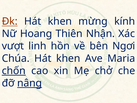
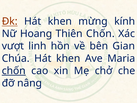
Thiên Nhận: Nhận -> Chốn (100, 34)
Ngơi: Ngơi -> Gian (124, 46)
nâng underline: present -> none (30, 83)
